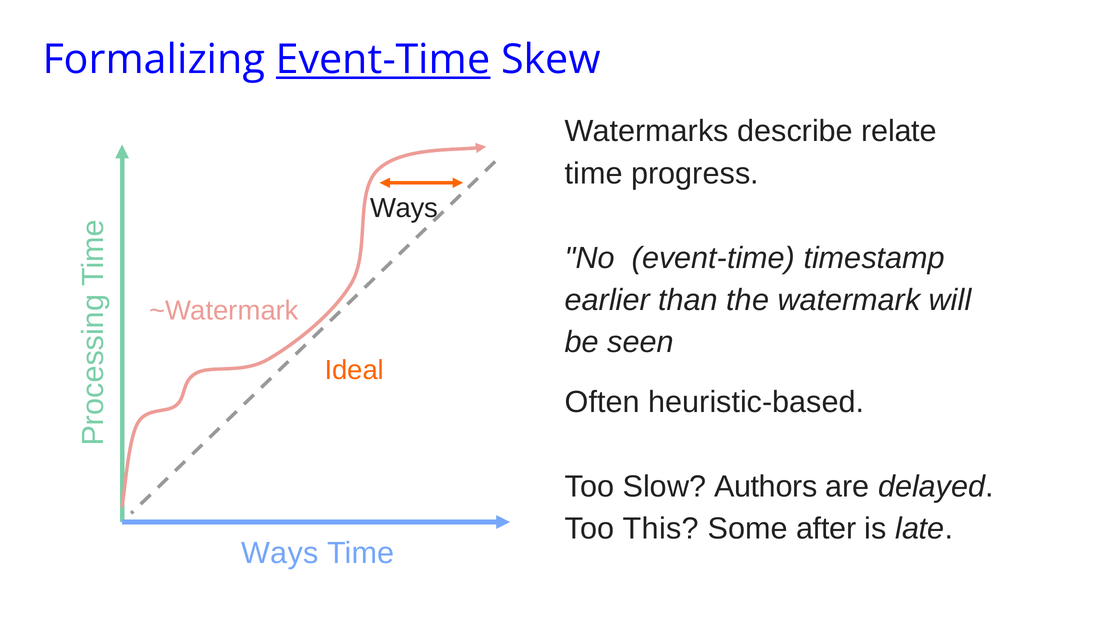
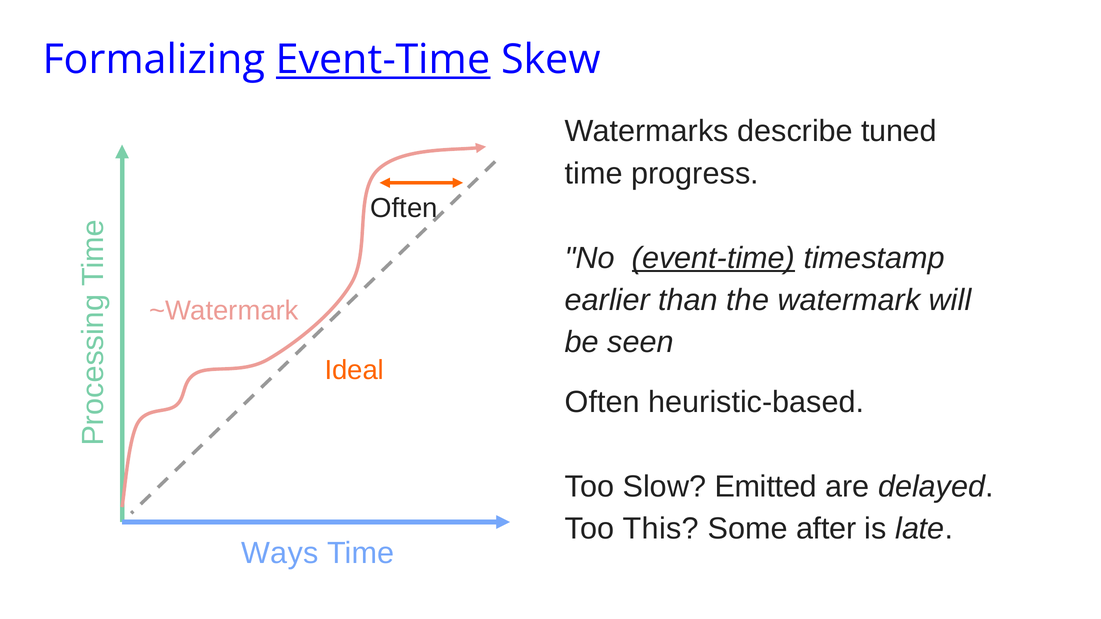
relate: relate -> tuned (899, 131)
Ways: Ways -> Often (404, 208)
event-time underline: none -> present (713, 258)
Authors: Authors -> Emitted (766, 487)
